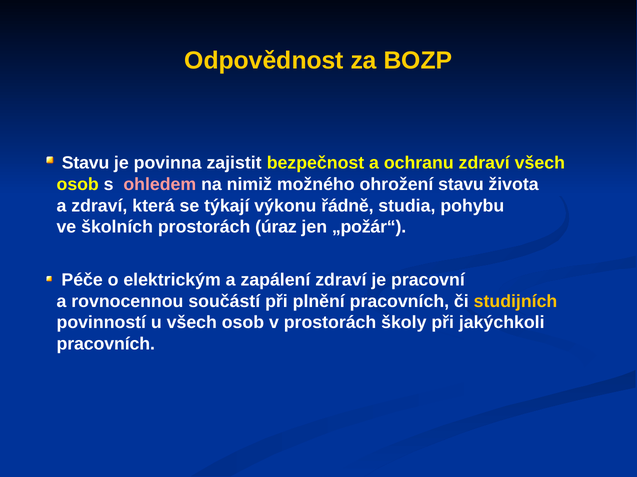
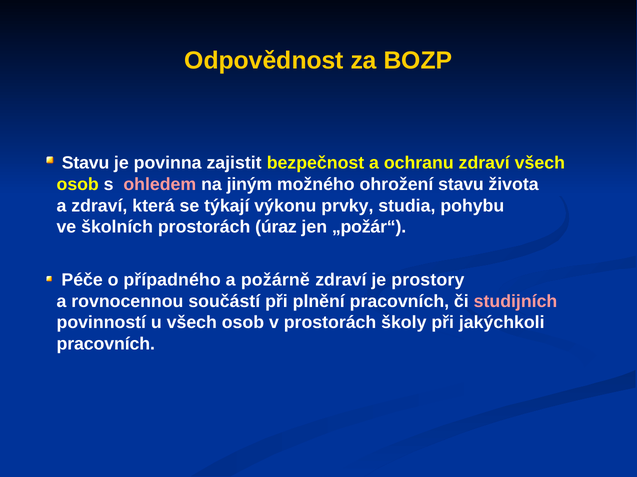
nimiž: nimiž -> jiným (249, 185)
řádně: řádně -> prvky (347, 206)
elektrickým: elektrickým -> případného (172, 281)
zapálení: zapálení -> požárně (275, 281)
pracovní: pracovní -> prostory (428, 281)
studijních colour: yellow -> pink (515, 302)
